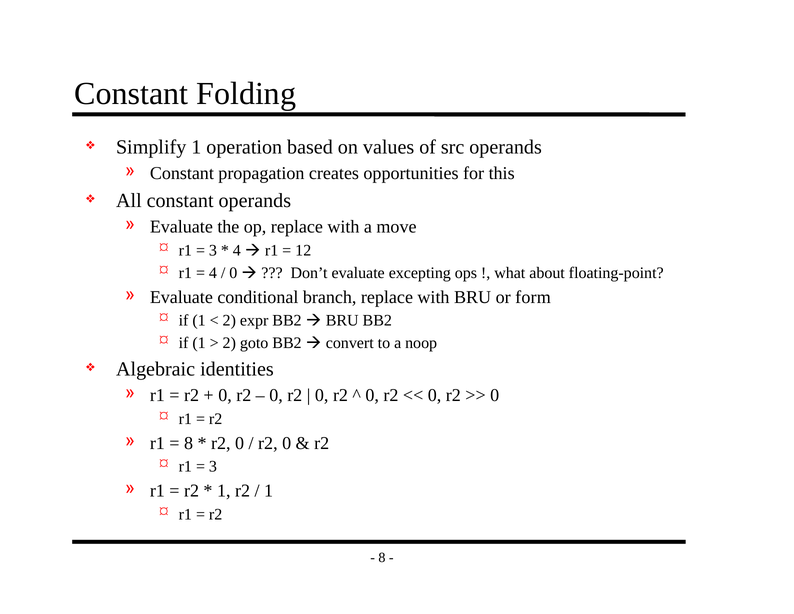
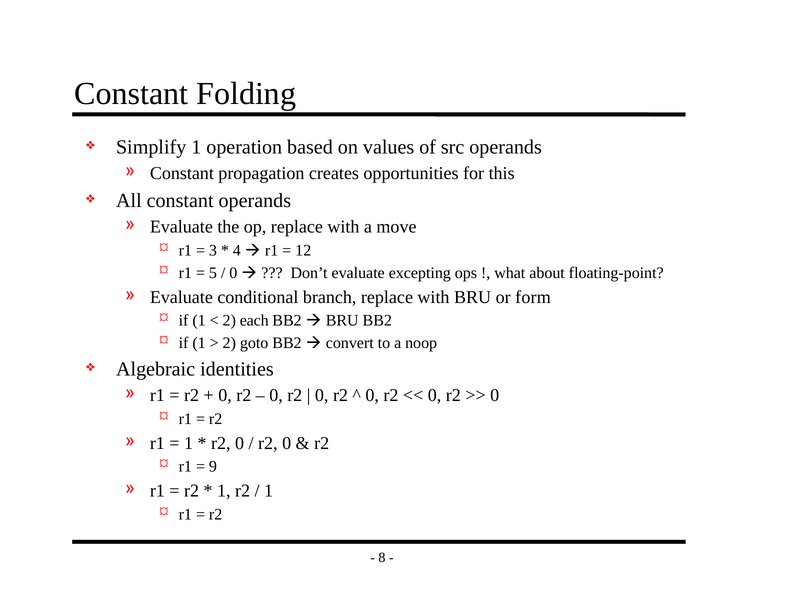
4: 4 -> 5 (213, 273)
expr: expr -> each (254, 320)
8: 8 -> 1 (189, 443)
3: 3 -> 9 (213, 466)
